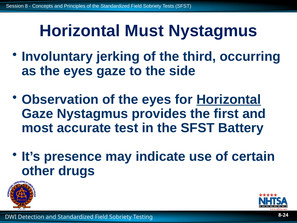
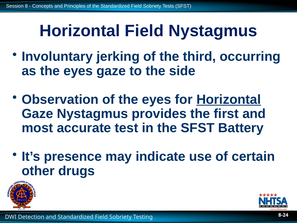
Horizontal Must: Must -> Field (144, 31)
